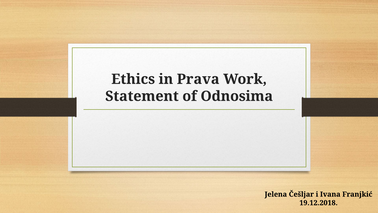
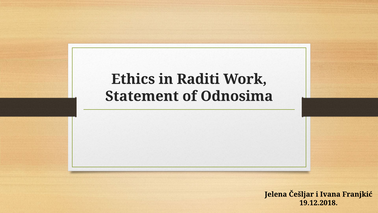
Prava: Prava -> Raditi (198, 79)
